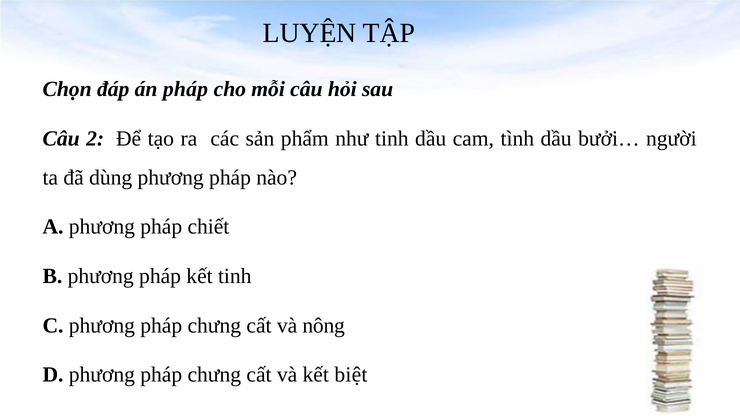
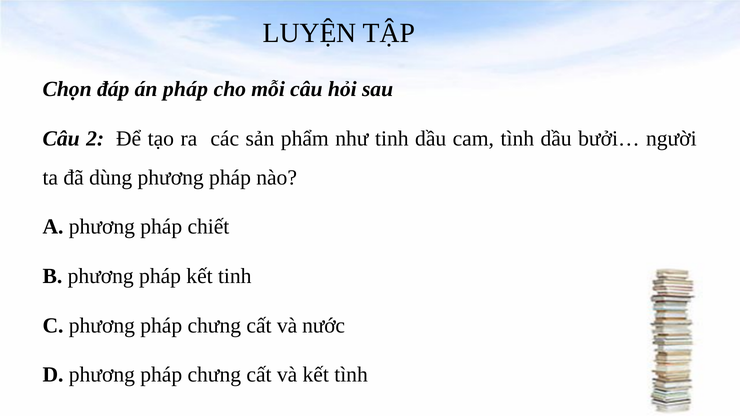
nông: nông -> nước (324, 326)
kết biệt: biệt -> tình (351, 375)
